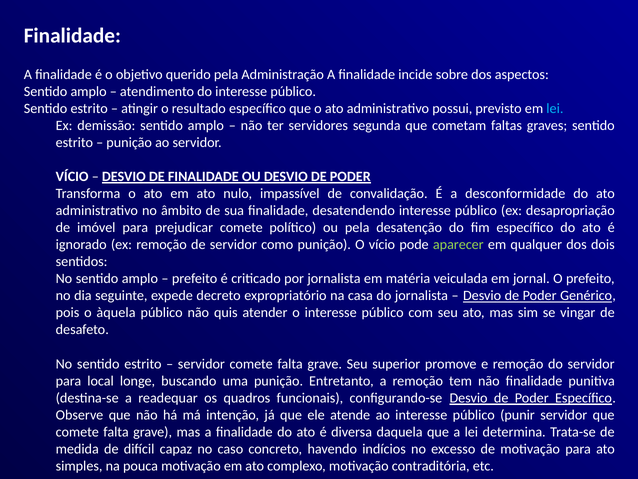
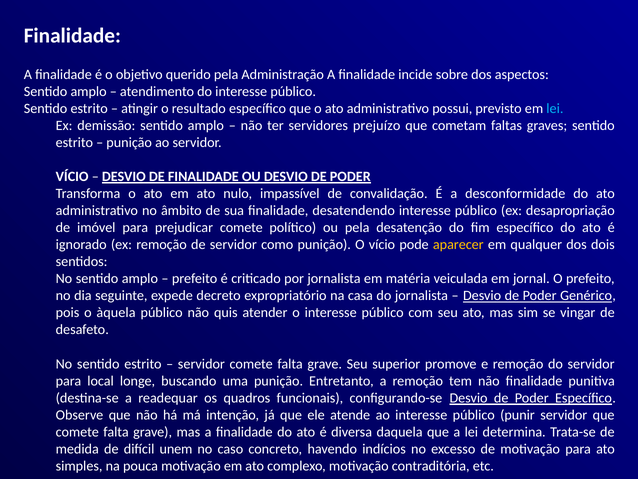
segunda: segunda -> prejuízo (377, 125)
aparecer colour: light green -> yellow (458, 244)
capaz: capaz -> unem (176, 449)
